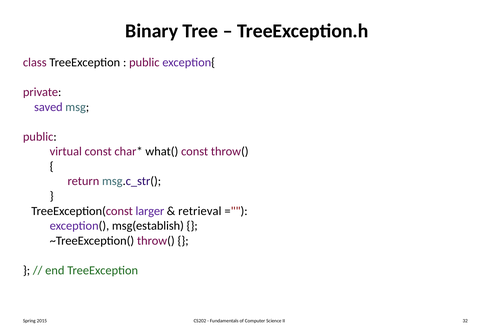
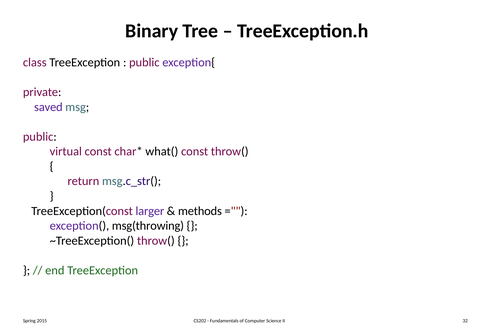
retrieval: retrieval -> methods (200, 211)
msg(establish: msg(establish -> msg(throwing (148, 226)
